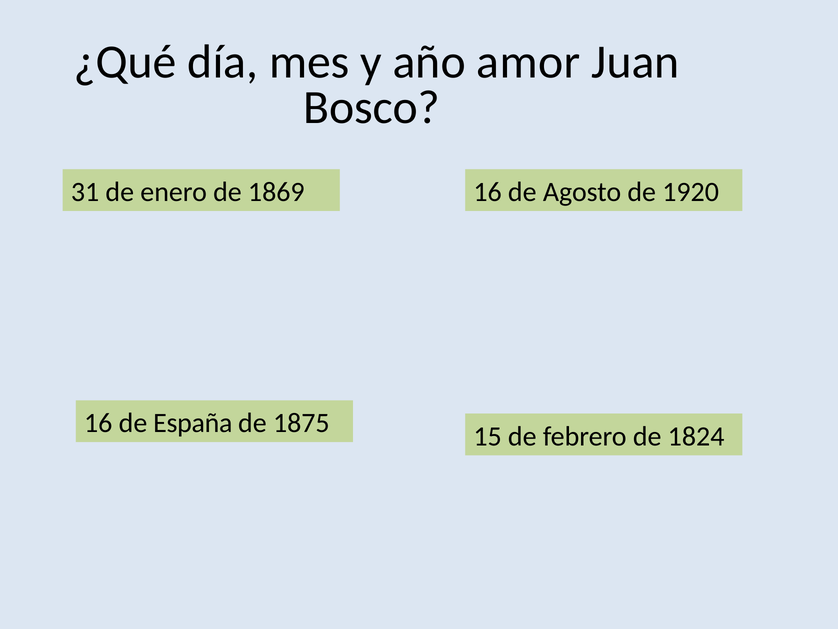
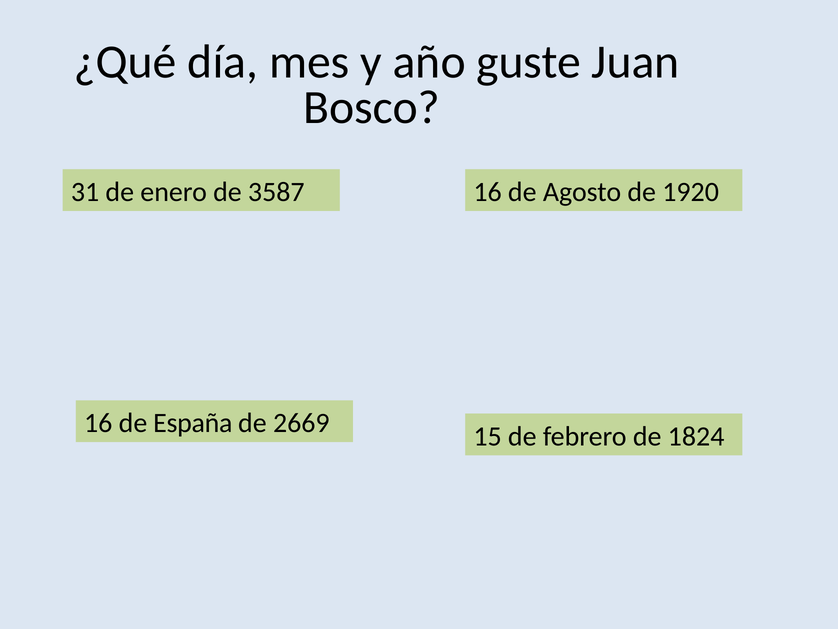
amor: amor -> guste (529, 62)
1869: 1869 -> 3587 (276, 192)
1875: 1875 -> 2669 (301, 423)
